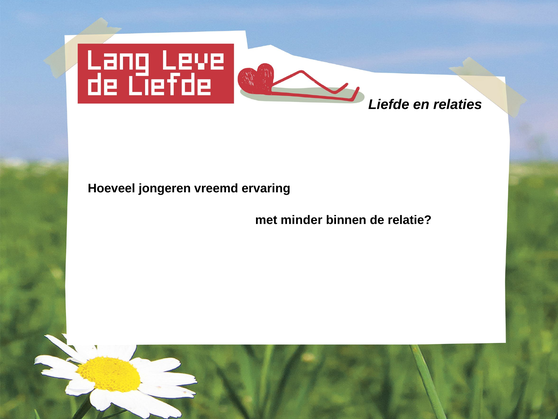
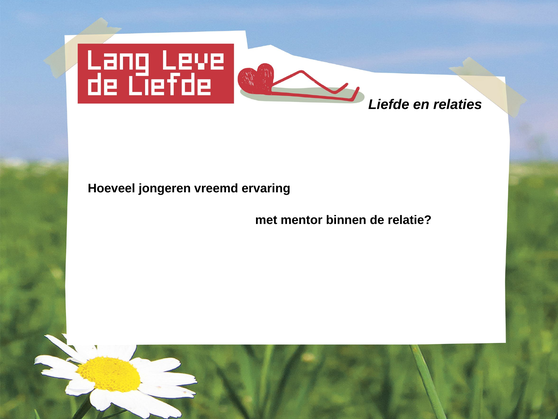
minder: minder -> mentor (302, 220)
